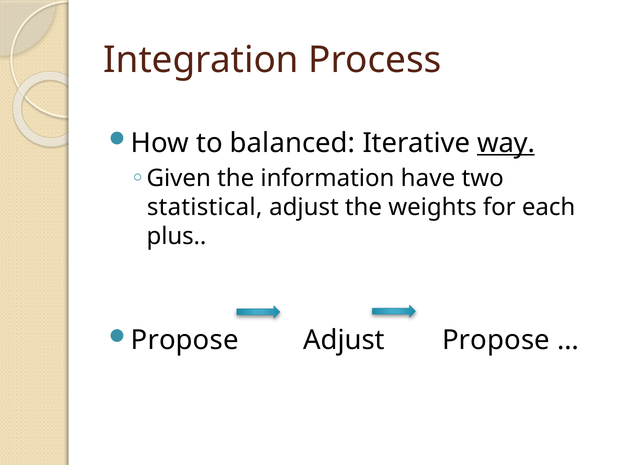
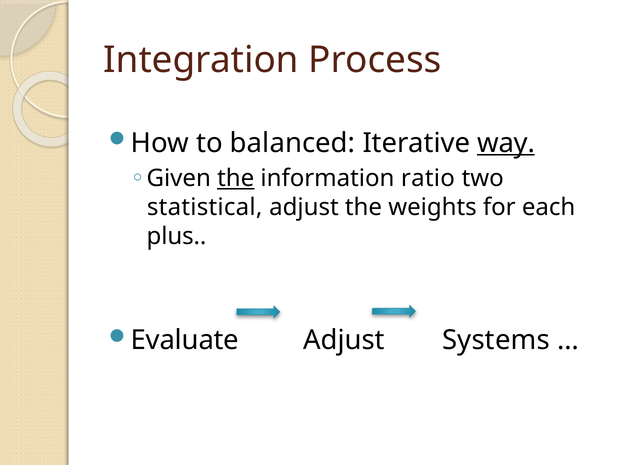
the underline: none -> present (236, 178)
have: have -> ratio (428, 178)
Propose: Propose -> Evaluate (185, 340)
Adjust Propose: Propose -> Systems (496, 340)
